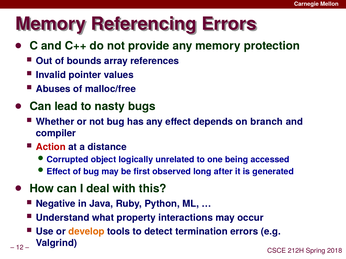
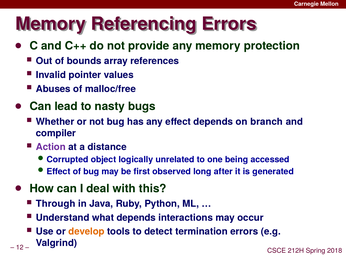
Action colour: red -> purple (51, 147)
Negative: Negative -> Through (56, 204)
what property: property -> depends (136, 218)
